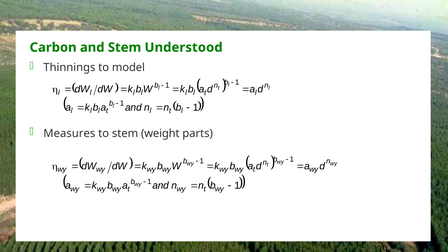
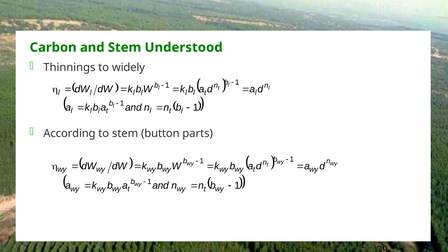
model: model -> widely (128, 67)
Measures: Measures -> According (69, 133)
weight: weight -> button (160, 133)
